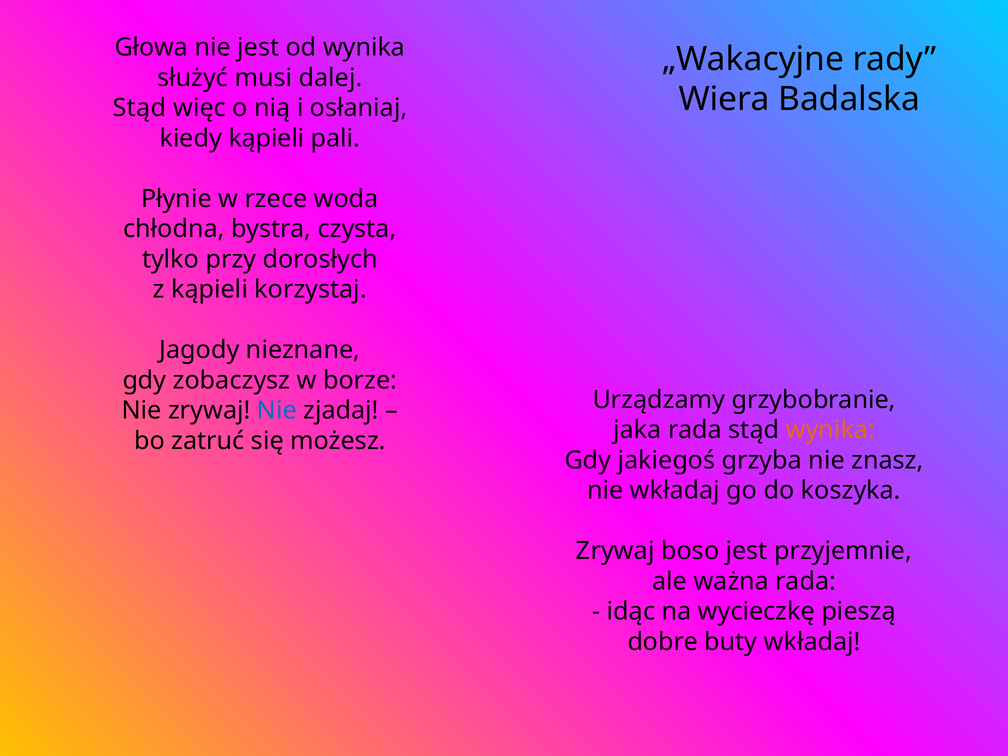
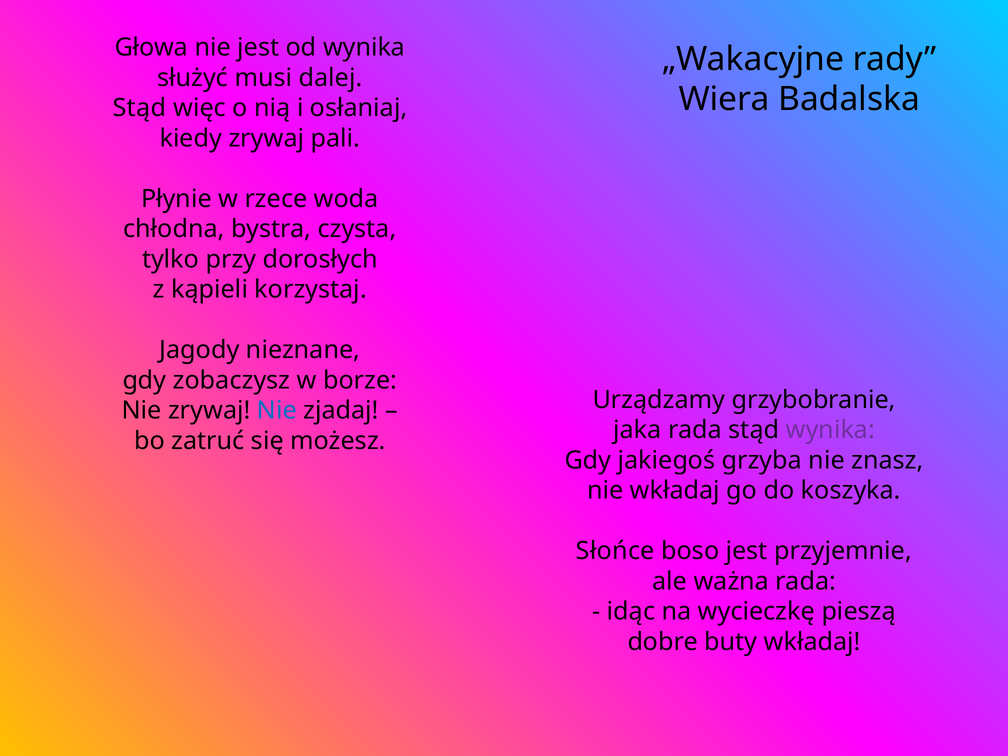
kiedy kąpieli: kąpieli -> zrywaj (266, 138)
wynika colour: orange -> purple (830, 430)
Zrywaj: Zrywaj -> Słońce (615, 551)
